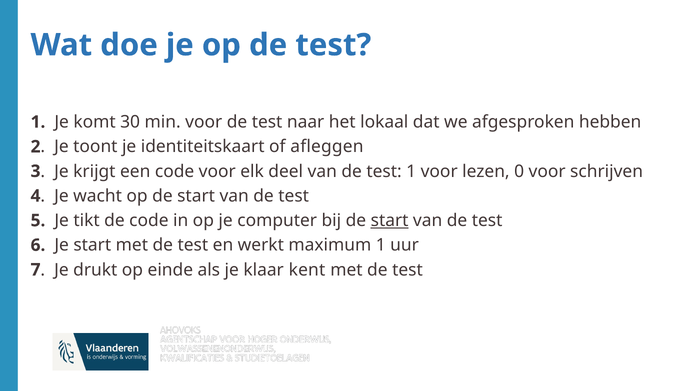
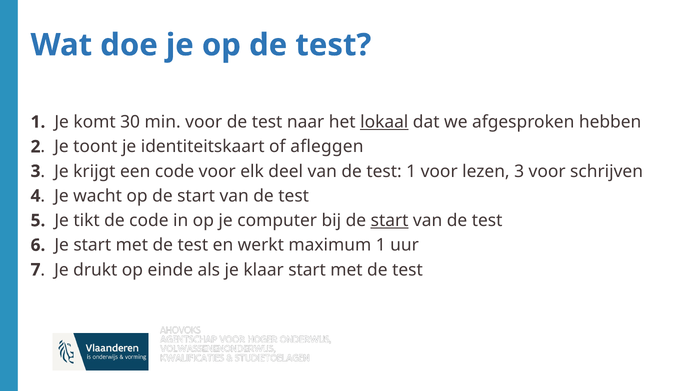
lokaal underline: none -> present (384, 122)
lezen 0: 0 -> 3 (519, 171)
klaar kent: kent -> start (307, 270)
